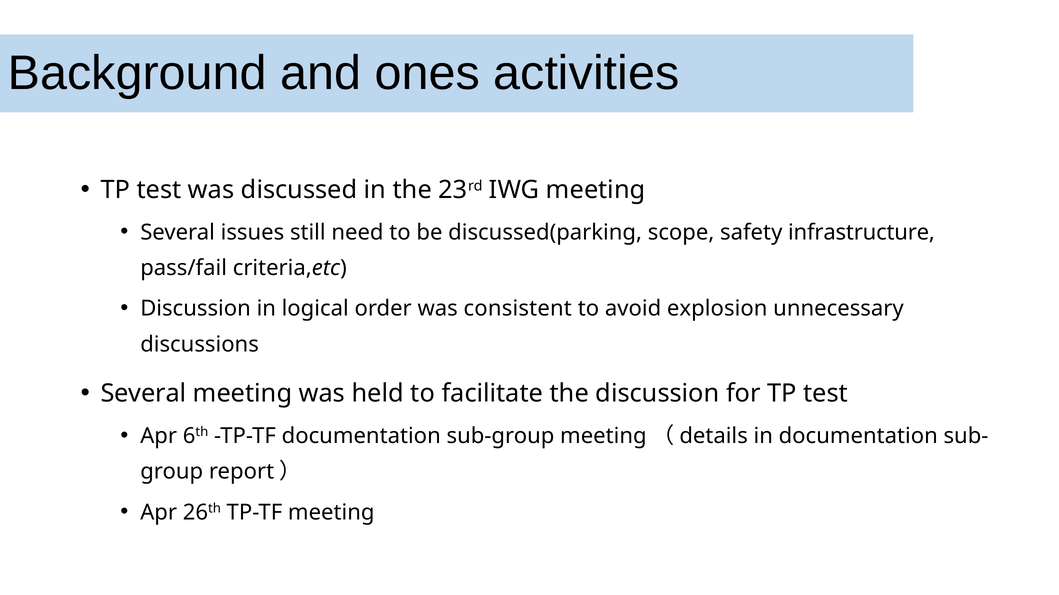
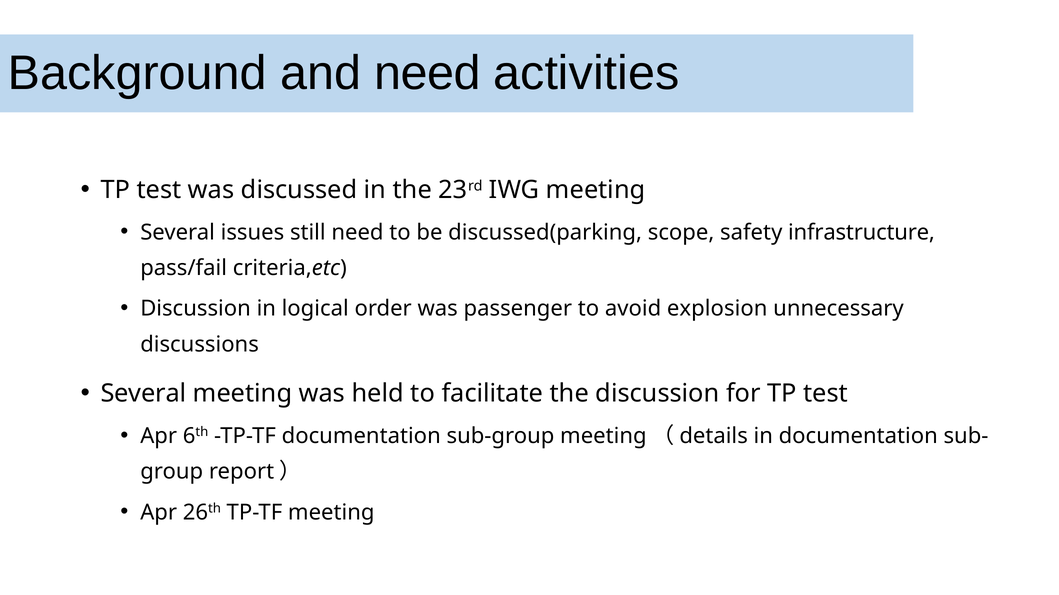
and ones: ones -> need (428, 73)
consistent: consistent -> passenger (518, 309)
